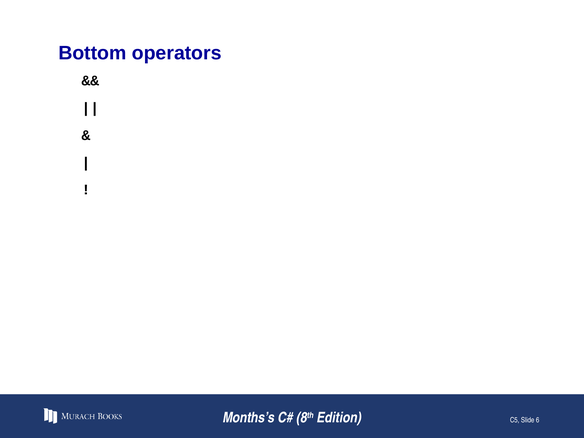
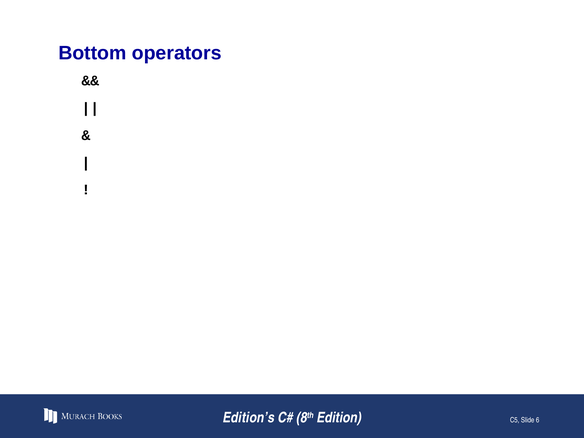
Months’s: Months’s -> Edition’s (249, 418)
